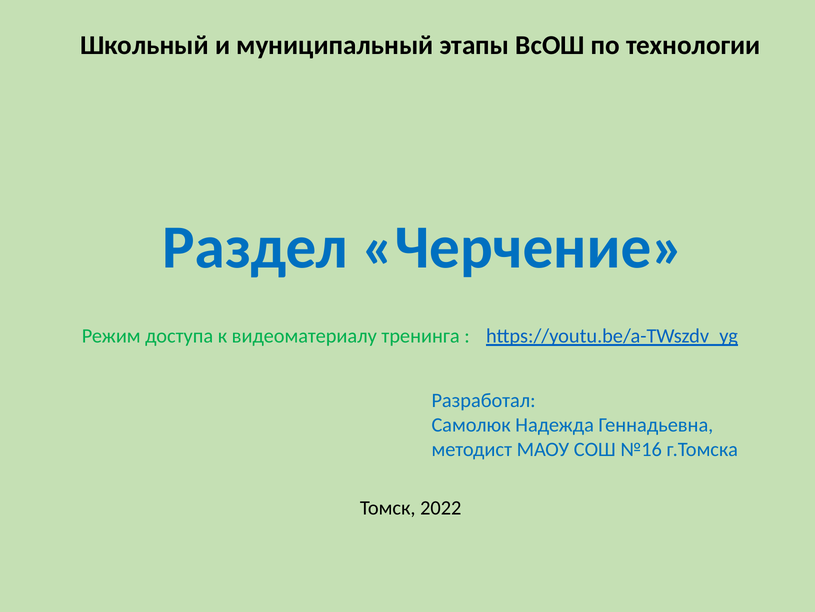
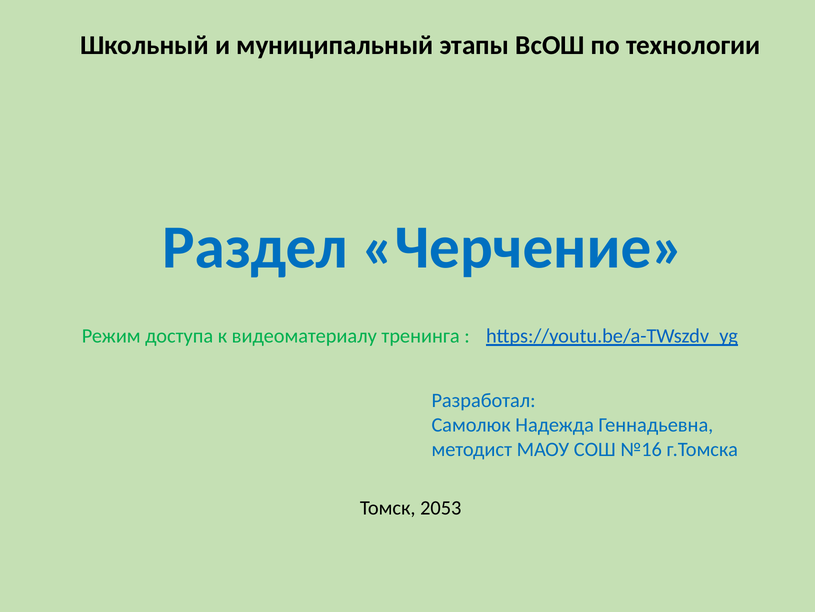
2022: 2022 -> 2053 (441, 507)
